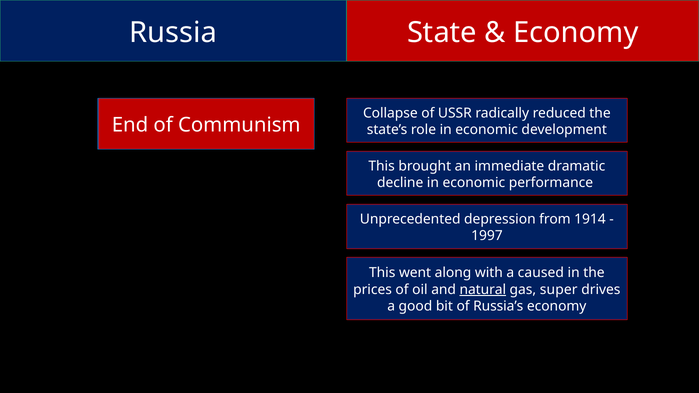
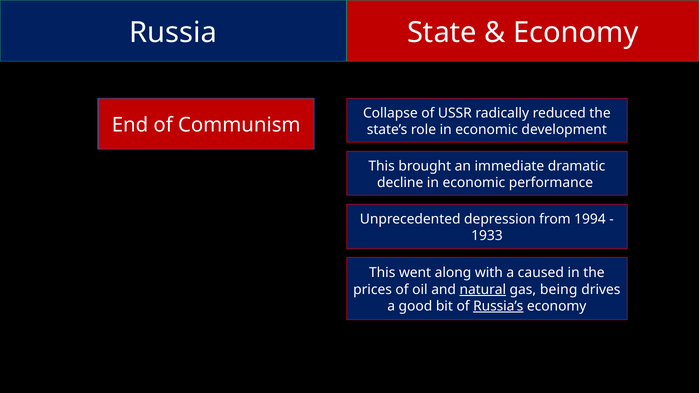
1914: 1914 -> 1994 (590, 219)
1997: 1997 -> 1933 (487, 236)
super: super -> being (559, 290)
Russia’s underline: none -> present (498, 306)
